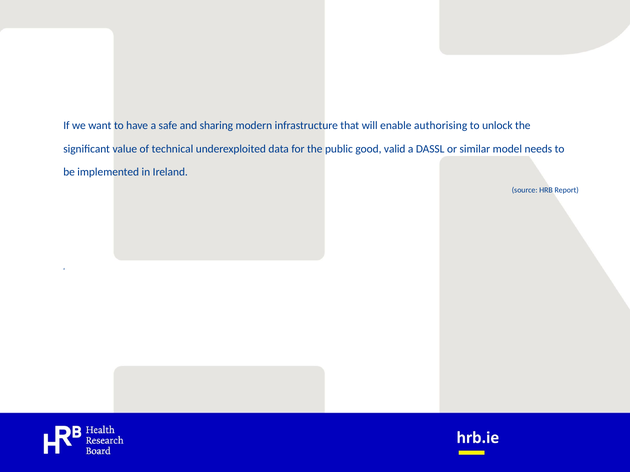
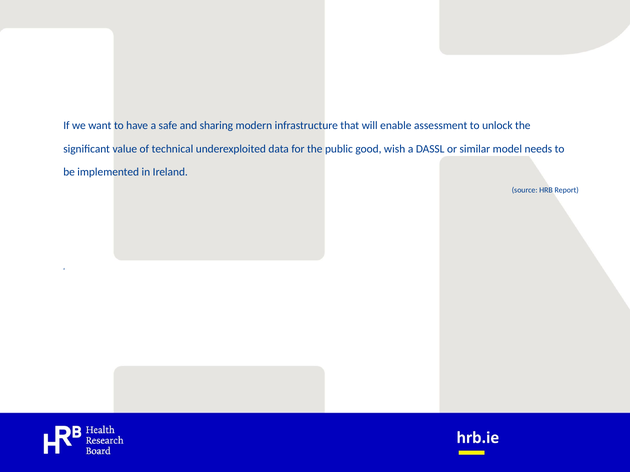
authorising: authorising -> assessment (441, 126)
valid: valid -> wish (395, 149)
